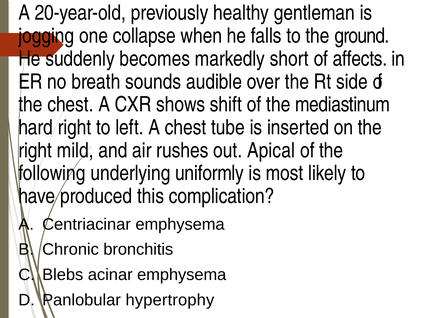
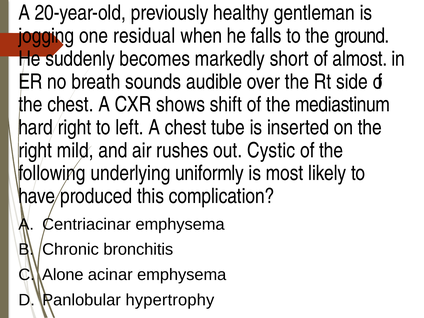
collapse: collapse -> residual (144, 36)
affects: affects -> almost (360, 59)
Apical: Apical -> Cystic (271, 150)
Blebs: Blebs -> Alone (63, 275)
